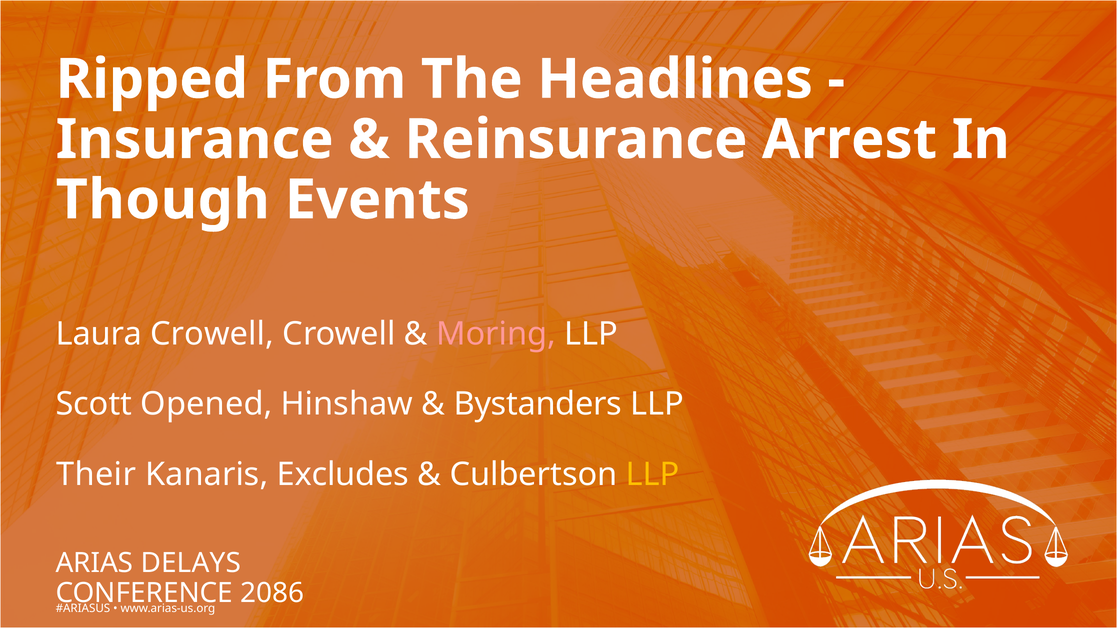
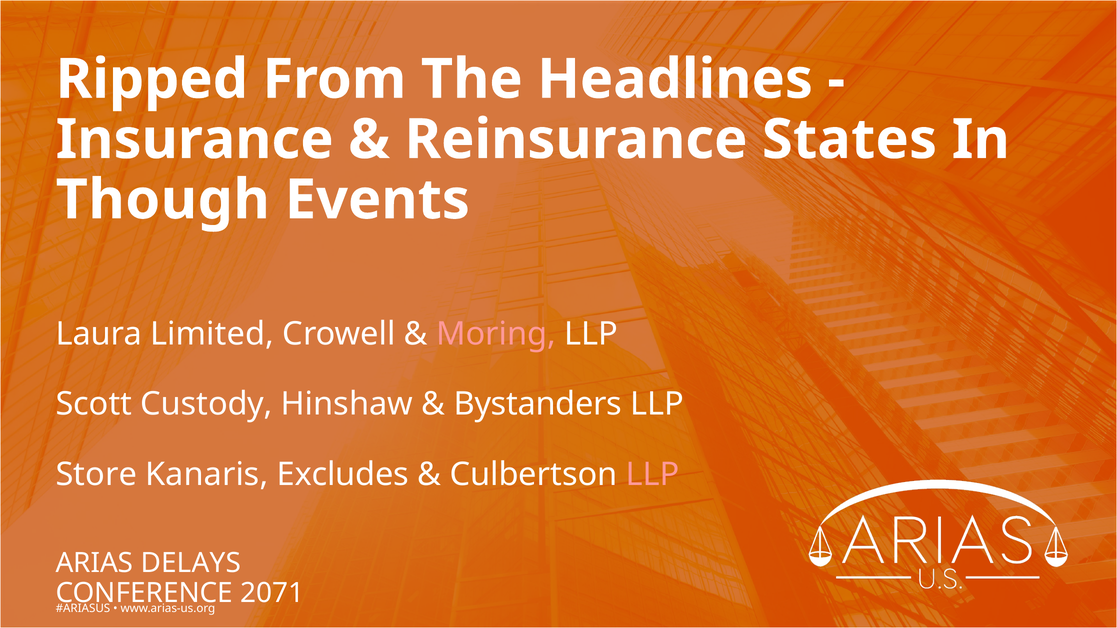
Arrest: Arrest -> States (850, 140)
Laura Crowell: Crowell -> Limited (212, 334)
Opened: Opened -> Custody (207, 404)
Their: Their -> Store (96, 475)
LLP colour: yellow -> pink (653, 475)
2086: 2086 -> 2071 (272, 594)
